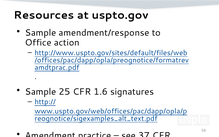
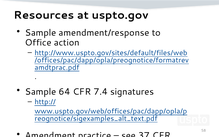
25: 25 -> 64 (64, 92)
1.6: 1.6 -> 7.4 (101, 92)
